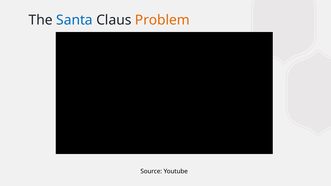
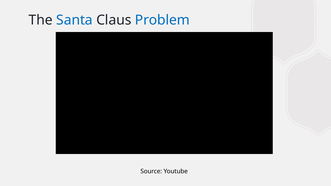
Problem colour: orange -> blue (162, 20)
